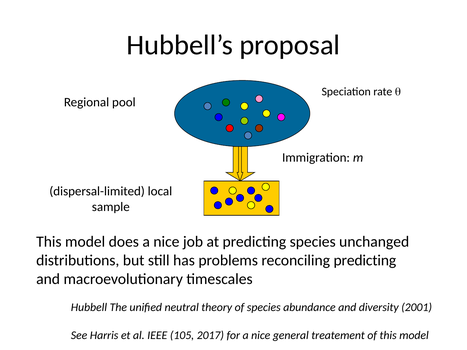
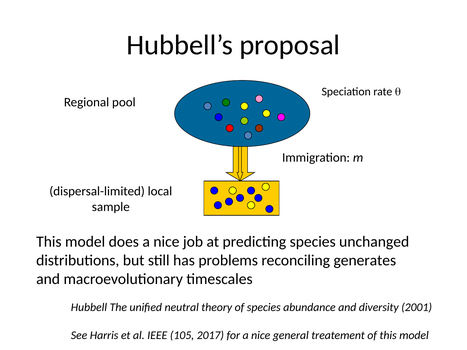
reconciling predicting: predicting -> generates (365, 261)
